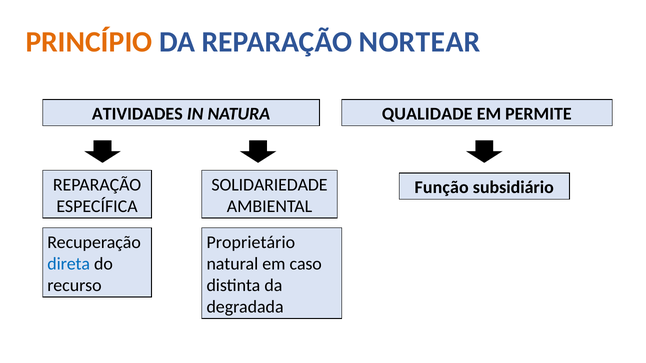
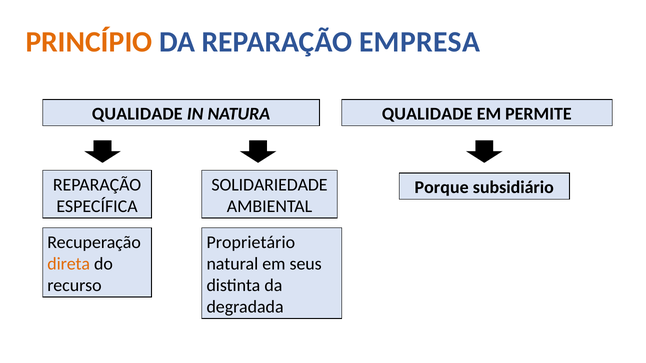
NORTEAR: NORTEAR -> EMPRESA (420, 42)
ATIVIDADES: ATIVIDADES -> QUALIDADE (137, 114)
Função: Função -> Porque (442, 188)
direta colour: blue -> orange (69, 264)
caso: caso -> seus (306, 264)
